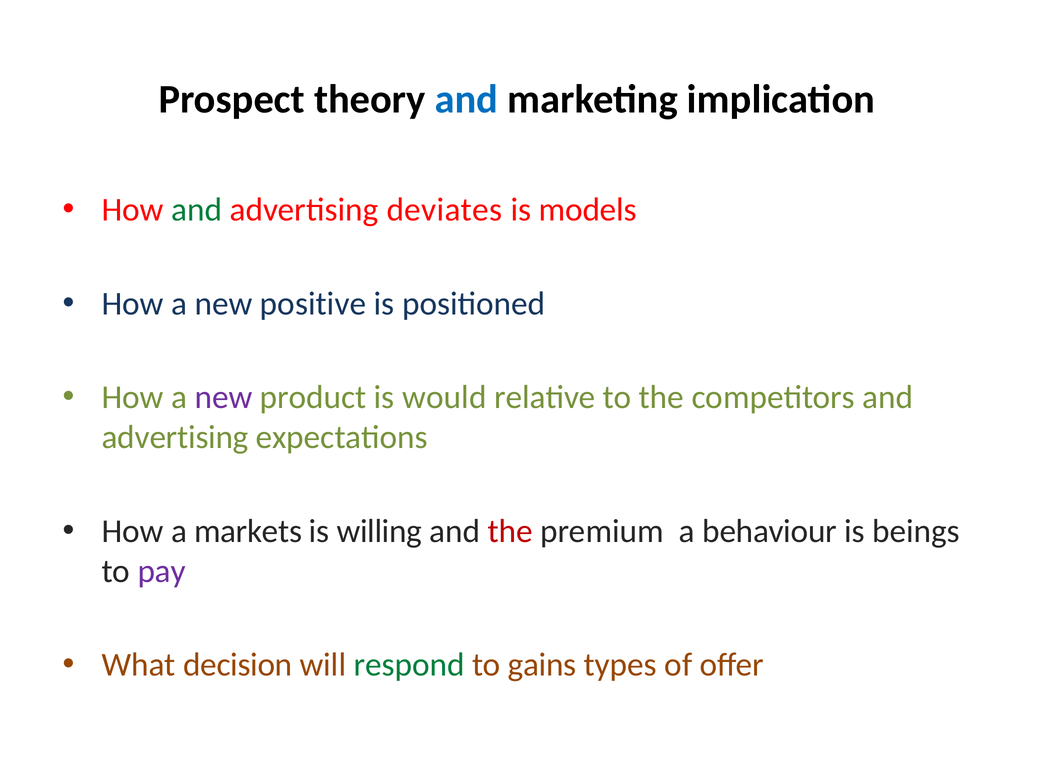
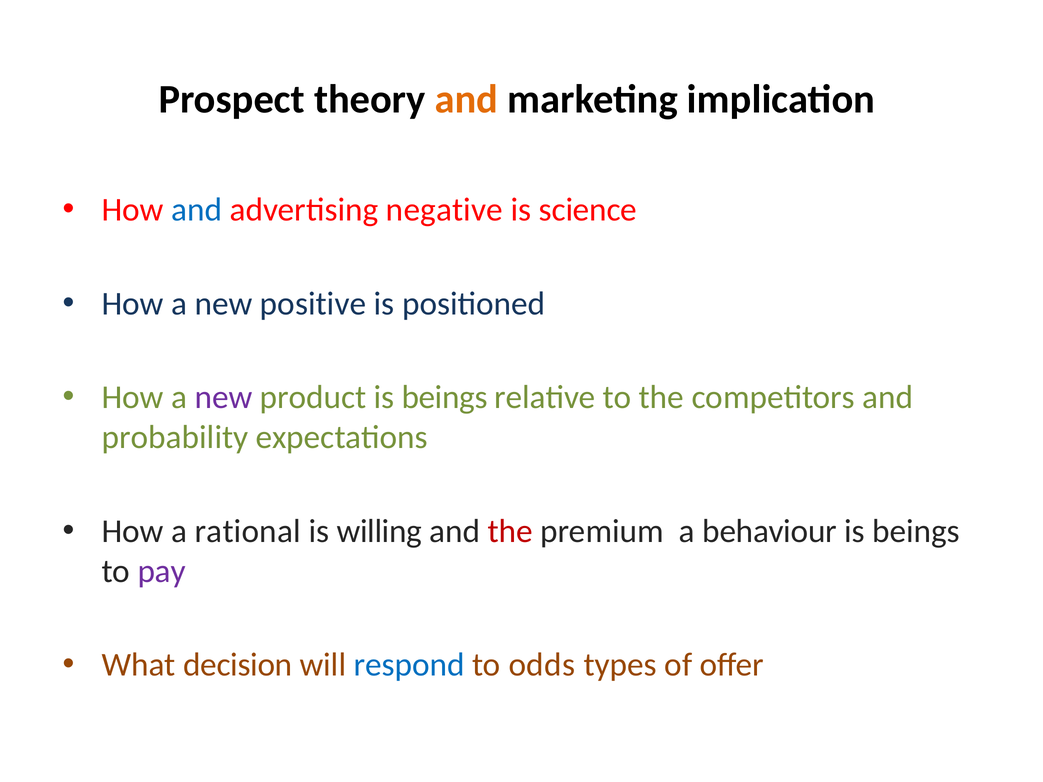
and colour: blue -> orange (466, 99)
and colour: green -> blue (197, 210)
deviates: deviates -> negative (444, 210)
models: models -> science (588, 210)
product is would: would -> beings (445, 398)
advertising: advertising -> probability (175, 438)
markets: markets -> rational (248, 531)
respond colour: green -> blue (409, 665)
gains: gains -> odds (542, 665)
